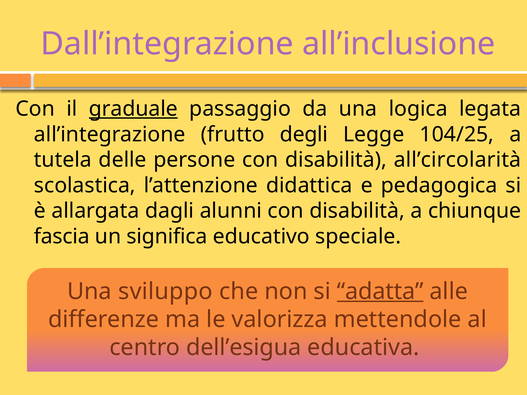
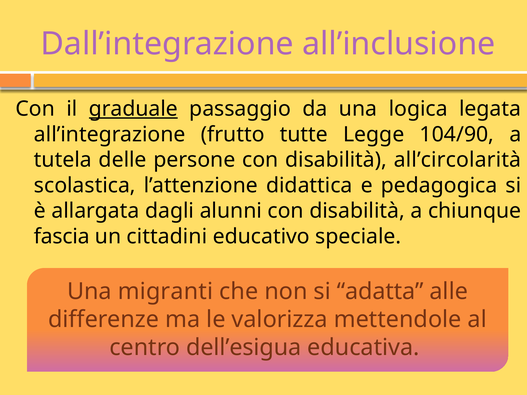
degli: degli -> tutte (304, 135)
104/25: 104/25 -> 104/90 (457, 135)
significa: significa -> cittadini (167, 237)
sviluppo: sviluppo -> migranti (165, 292)
adatta underline: present -> none (380, 292)
